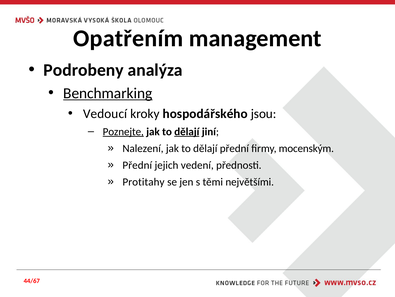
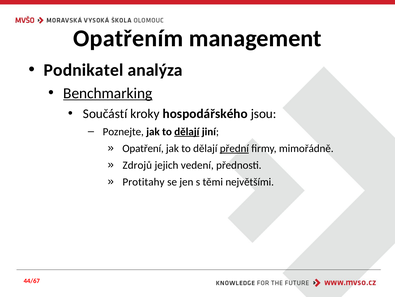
Podrobeny: Podrobeny -> Podnikatel (84, 70)
Vedoucí: Vedoucí -> Součástí (105, 113)
Poznejte underline: present -> none (123, 131)
Nalezení: Nalezení -> Opatření (143, 148)
přední underline: none -> present (234, 148)
mocenským: mocenským -> mimořádně (306, 148)
Přední: Přední -> Zdrojů (137, 165)
